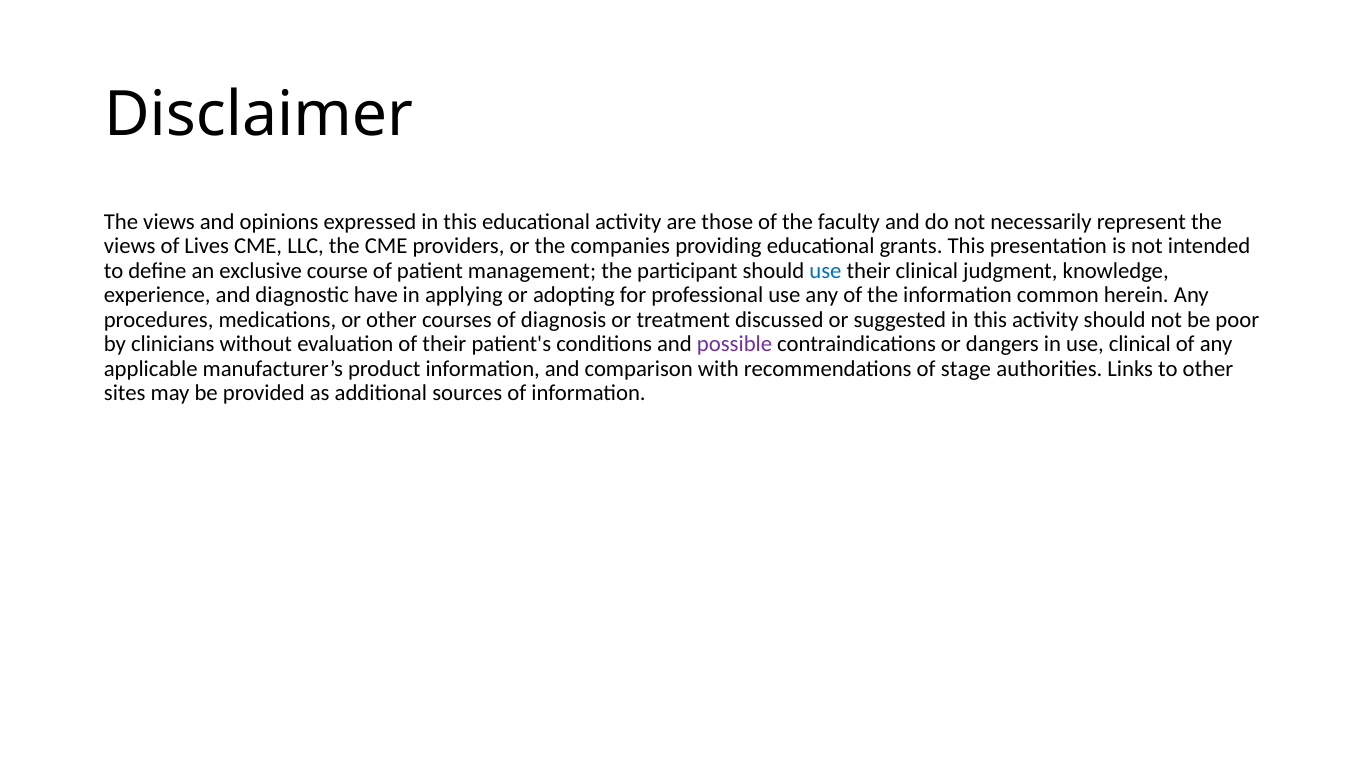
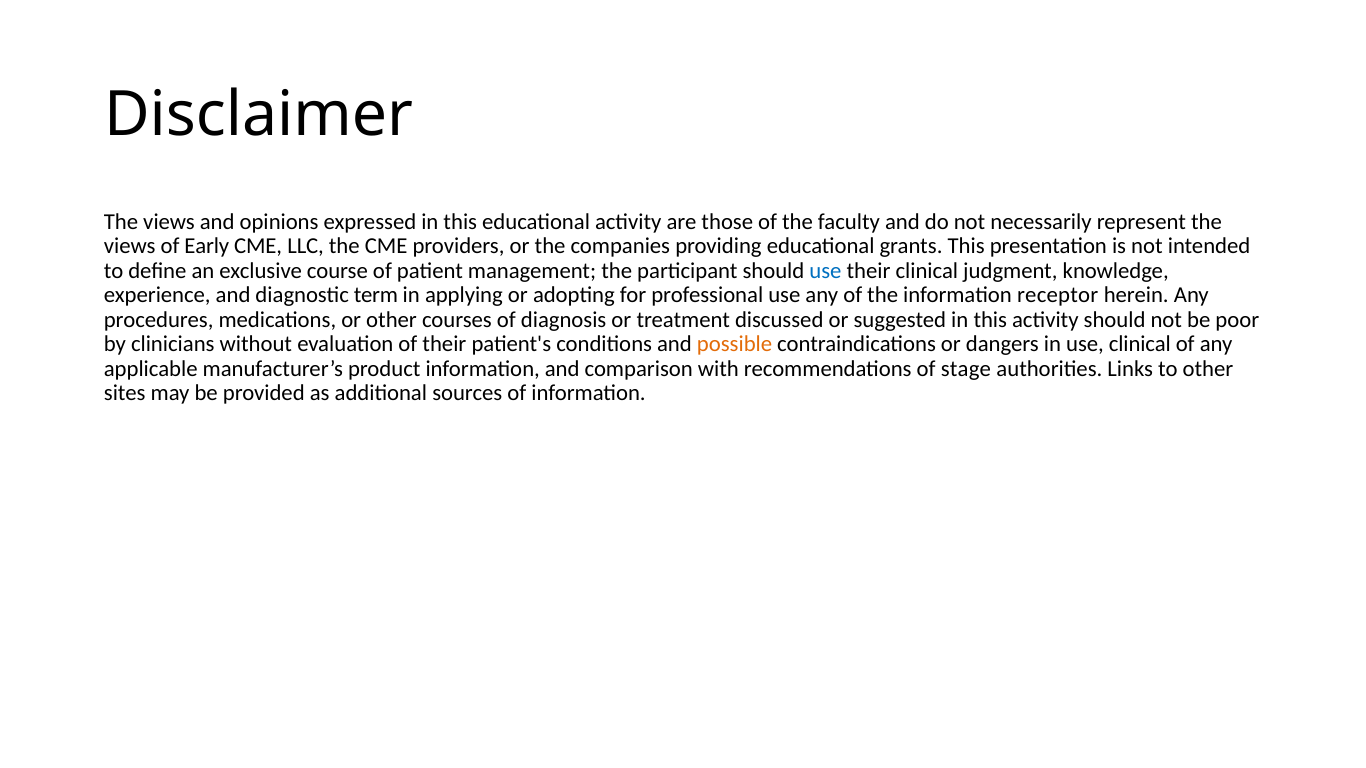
Lives: Lives -> Early (207, 246)
have: have -> term (376, 295)
common: common -> receptor (1058, 295)
possible colour: purple -> orange (735, 344)
